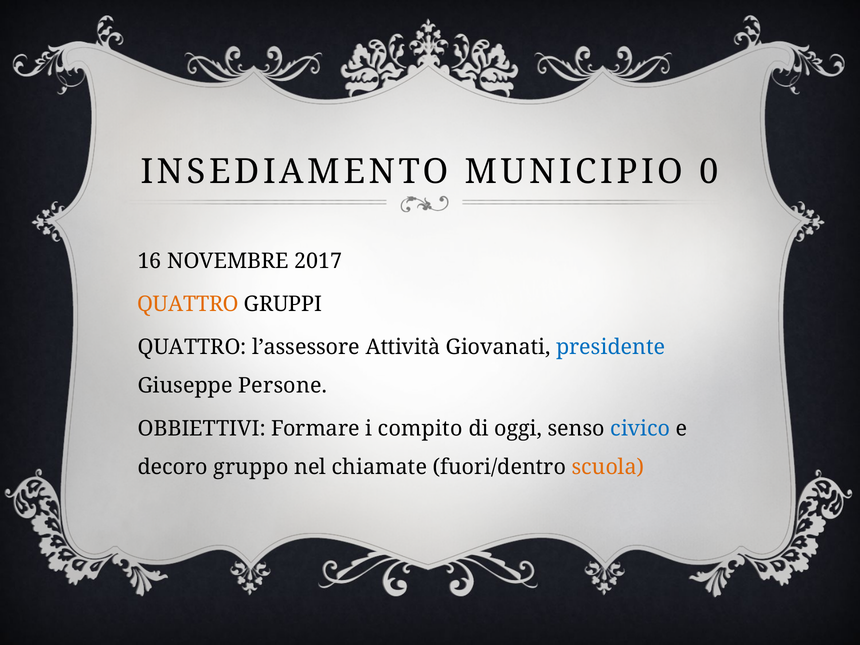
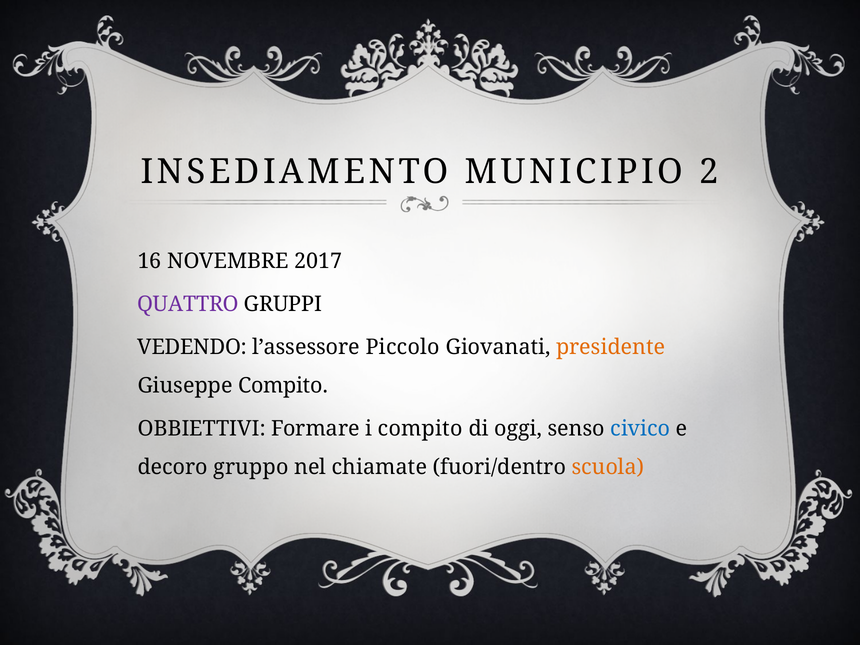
0: 0 -> 2 (709, 172)
QUATTRO colour: orange -> purple (188, 304)
QUATTRO: QUATTRO -> VEDENDO (192, 347)
Attività: Attività -> Piccolo (403, 347)
presidente colour: blue -> orange (611, 347)
Giuseppe Persone: Persone -> Compito (283, 386)
